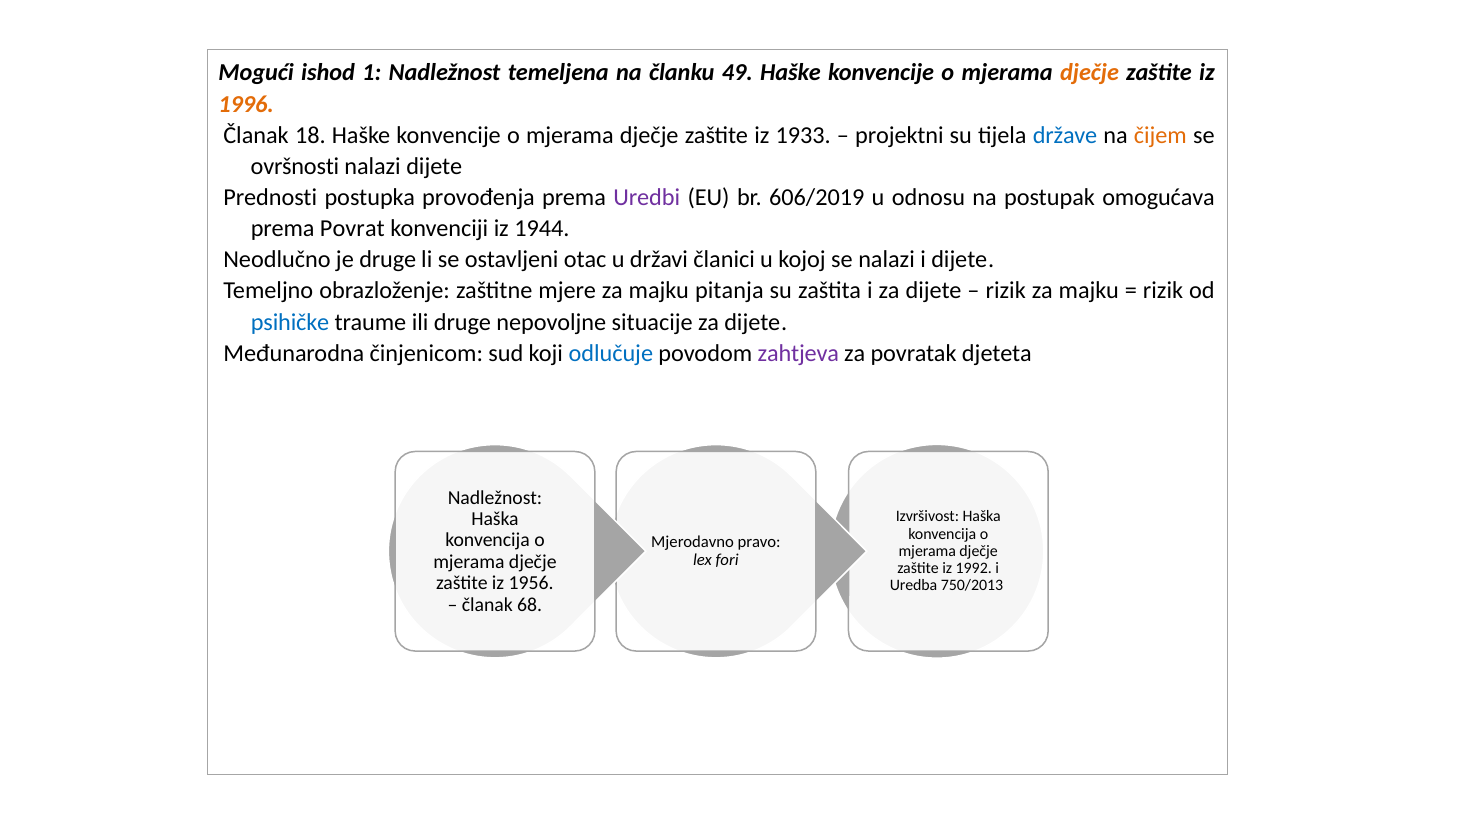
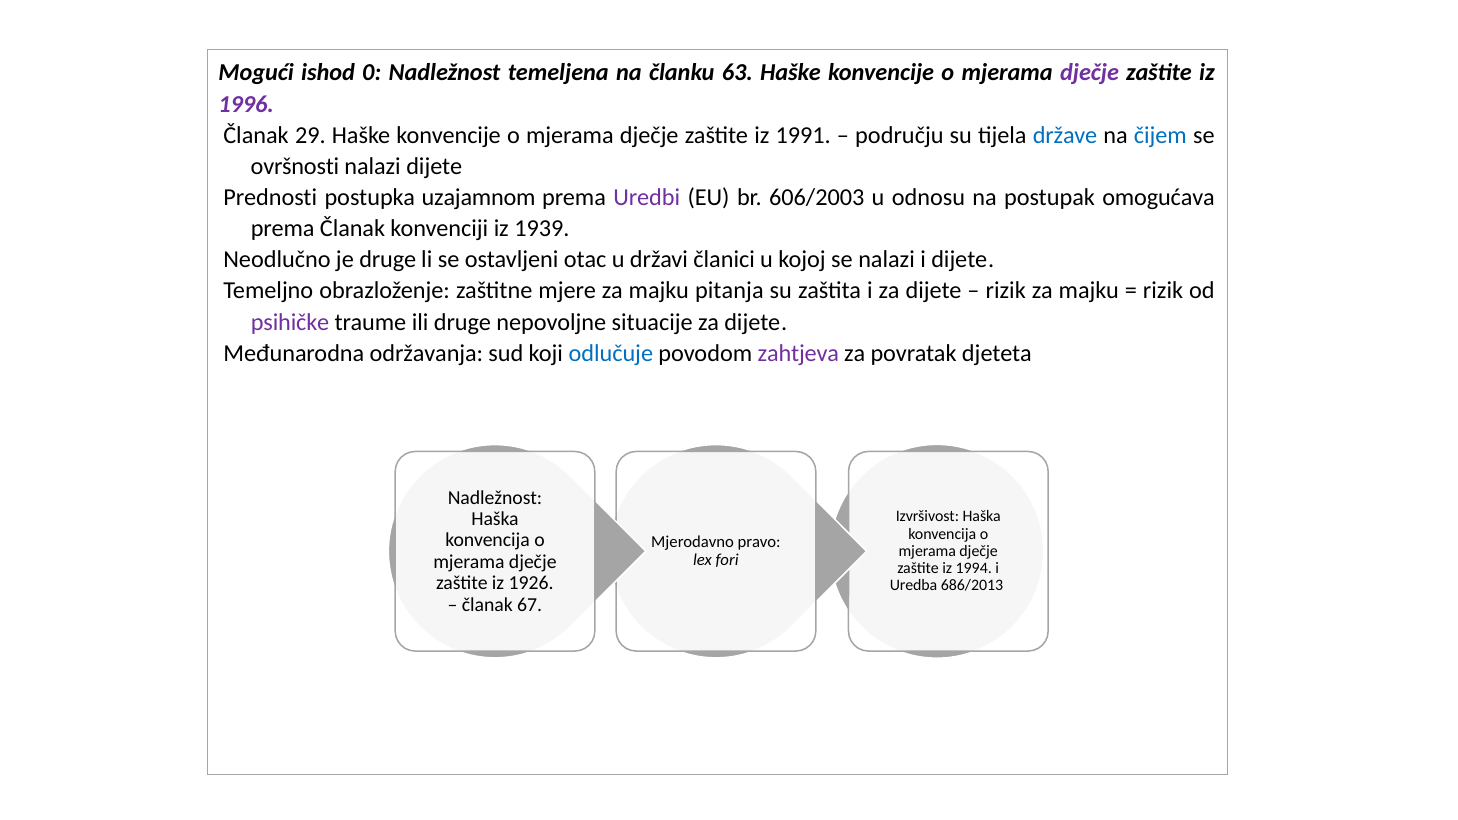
1: 1 -> 0 (372, 73)
49: 49 -> 63 (737, 73)
dječje colour: orange -> purple (1090, 73)
1996 colour: orange -> purple (246, 104)
18: 18 -> 29 (310, 135)
1933: 1933 -> 1991 (803, 135)
projektni: projektni -> području (899, 135)
čijem colour: orange -> blue (1160, 135)
provođenja: provođenja -> uzajamnom (479, 198)
606/2019: 606/2019 -> 606/2003 (817, 198)
prema Povrat: Povrat -> Članak (352, 229)
1944: 1944 -> 1939 (542, 229)
psihičke colour: blue -> purple (290, 322)
činjenicom: činjenicom -> održavanja (426, 353)
1992: 1992 -> 1994 (974, 568)
1956: 1956 -> 1926 (531, 583)
750/2013: 750/2013 -> 686/2013 (972, 586)
68: 68 -> 67 (530, 605)
